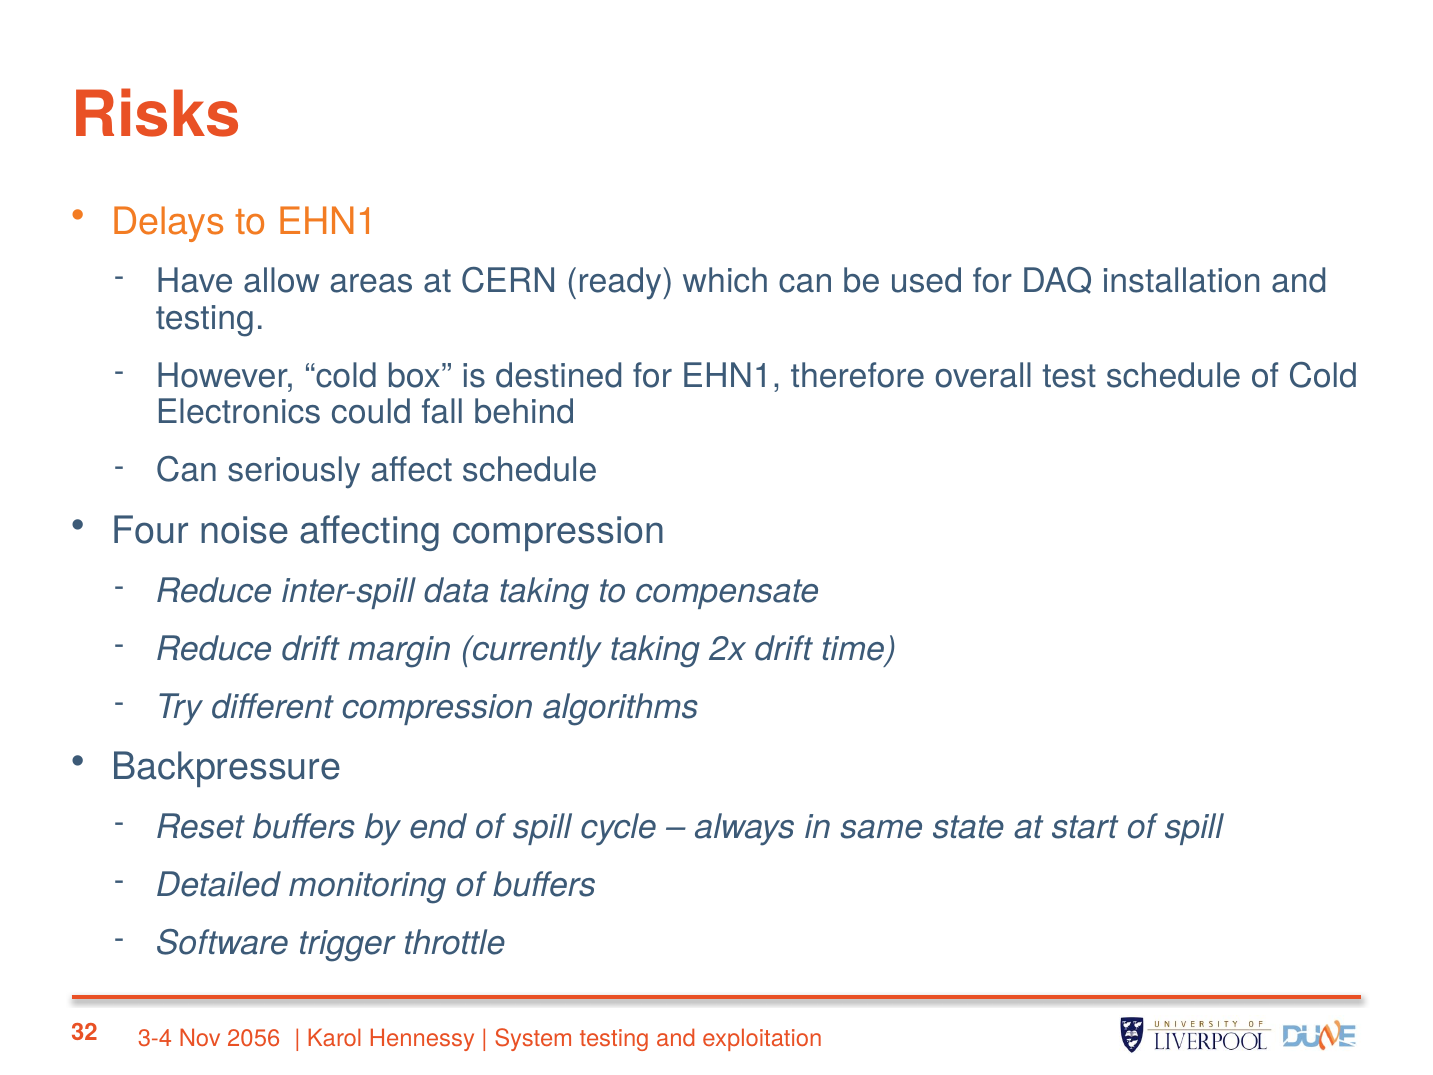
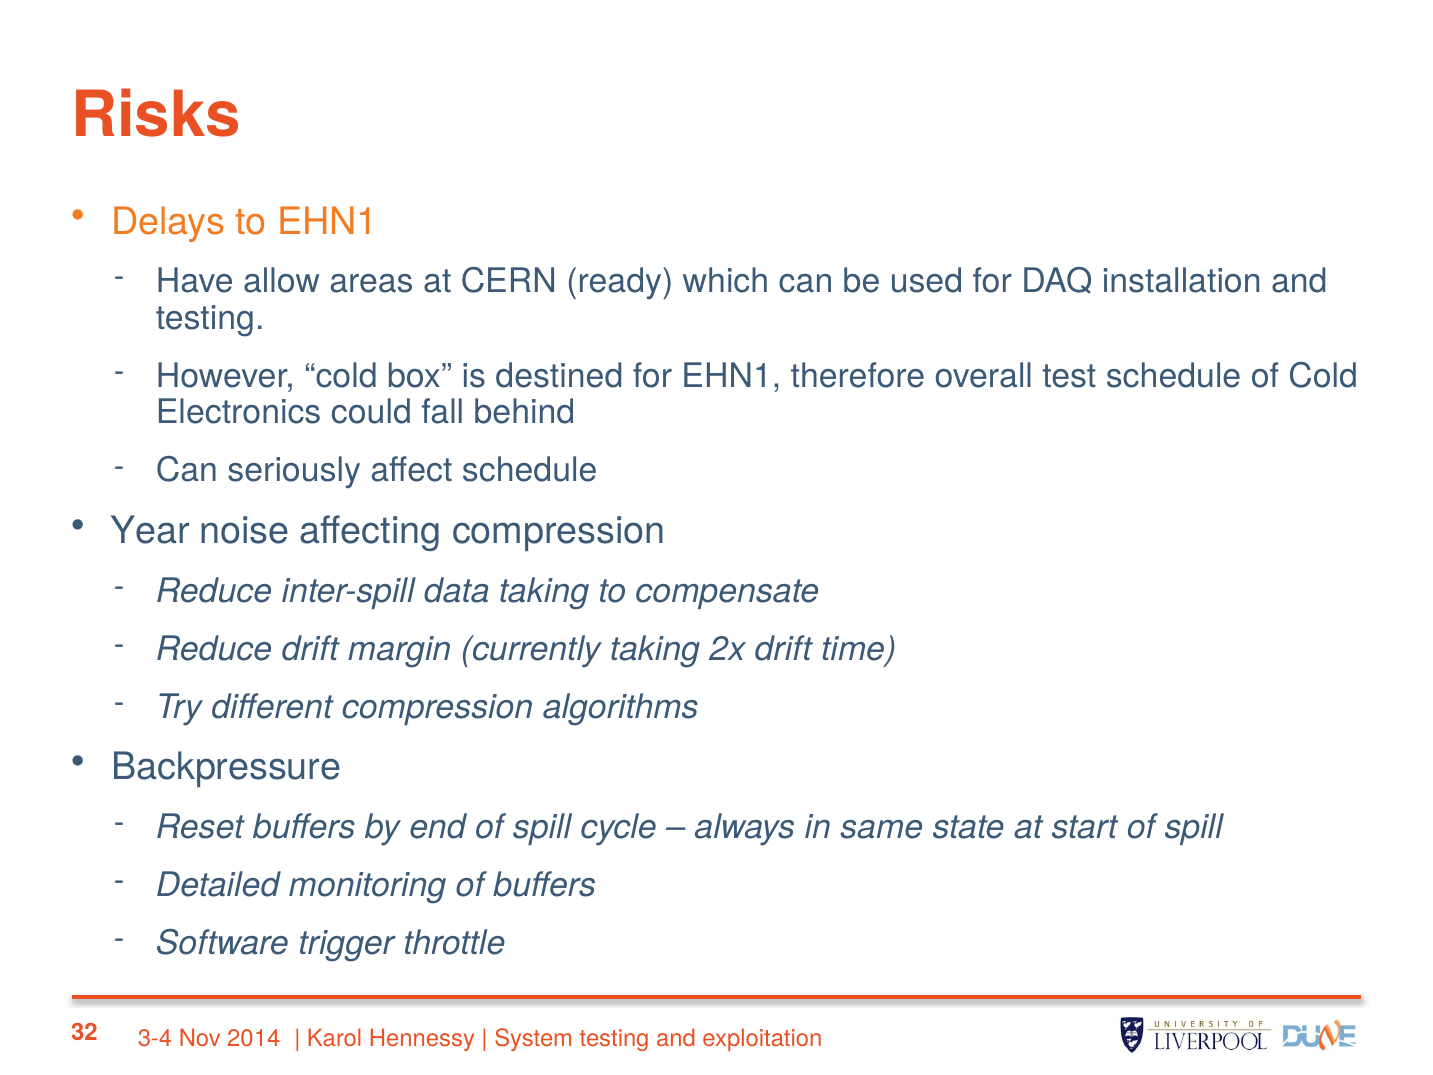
Four: Four -> Year (150, 531)
2056: 2056 -> 2014 (254, 1039)
